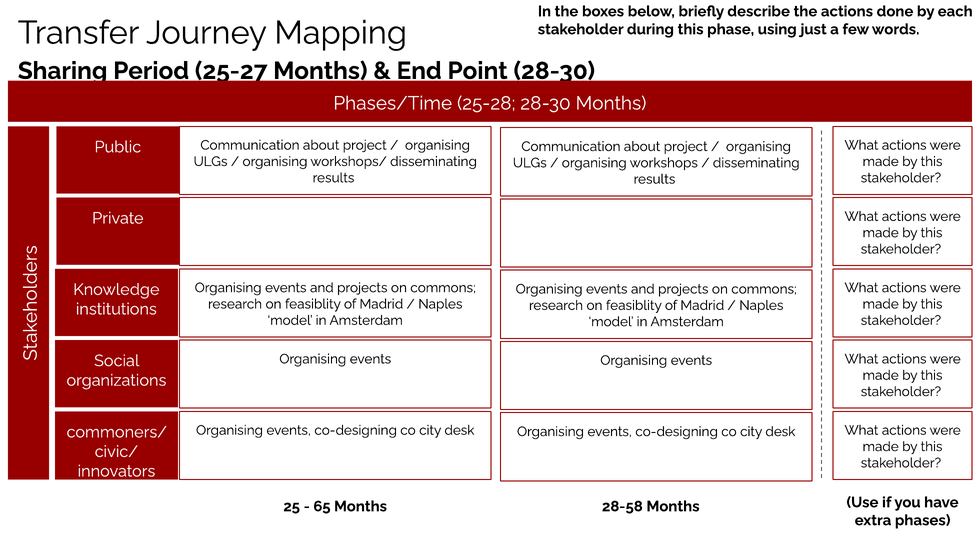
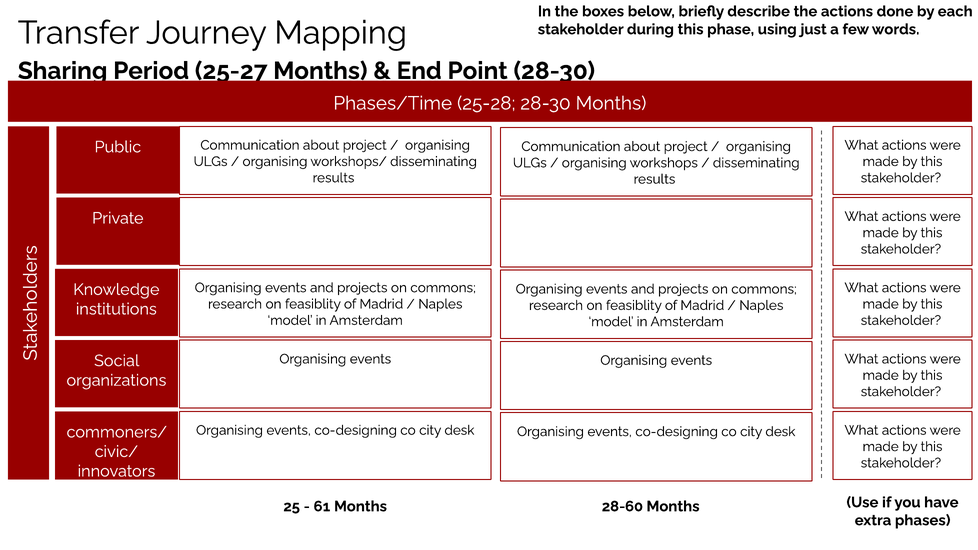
65: 65 -> 61 (322, 507)
28-58: 28-58 -> 28-60 (622, 507)
